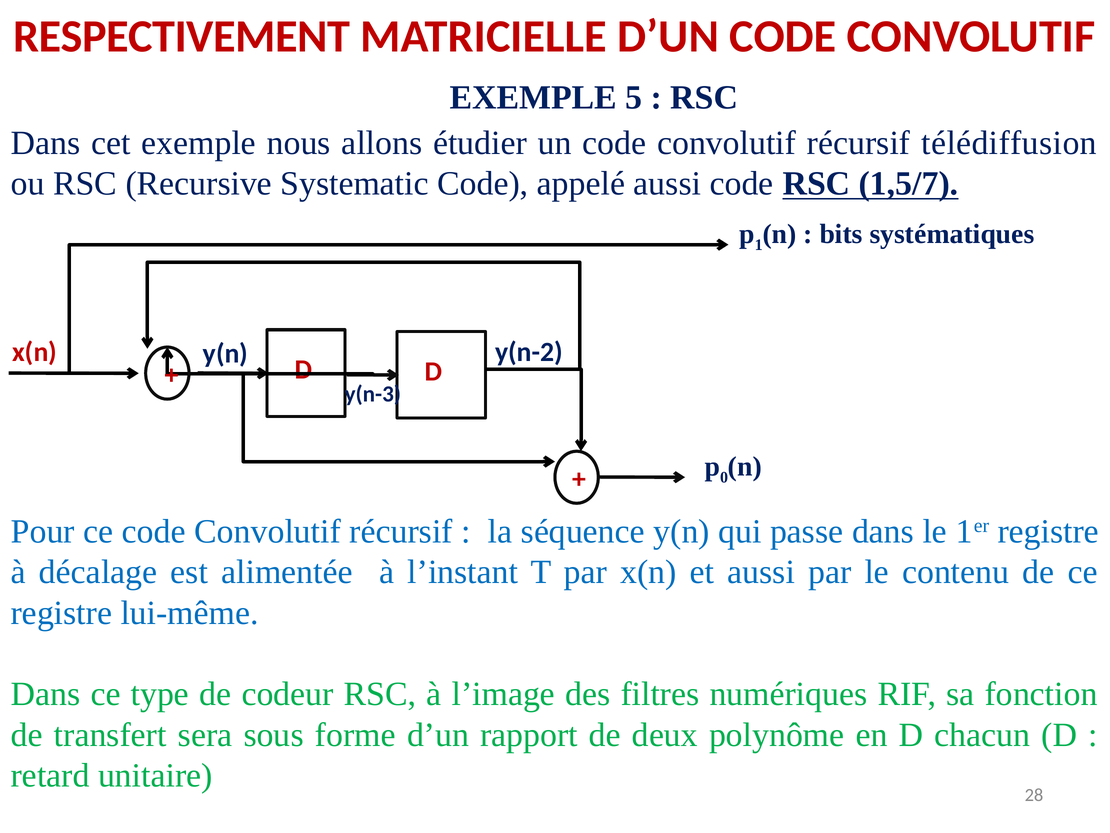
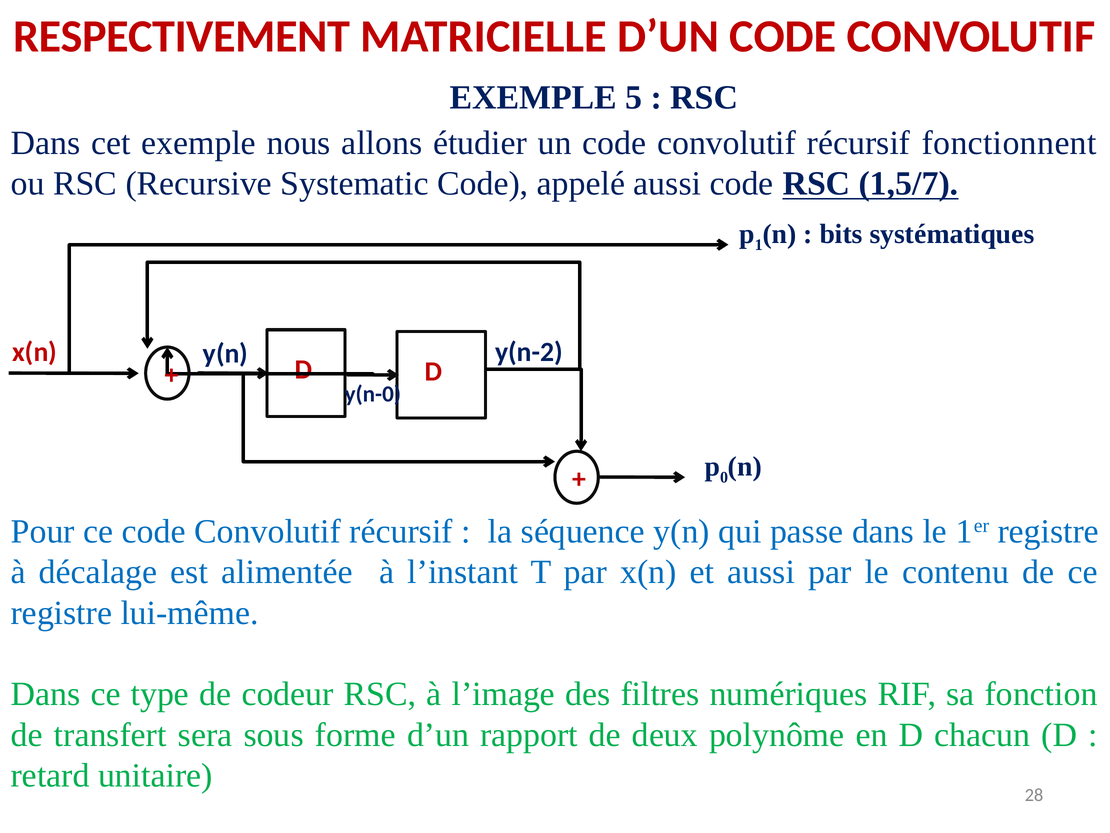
télédiffusion: télédiffusion -> fonctionnent (1009, 143)
y(n-3: y(n-3 -> y(n-0 (373, 394)
